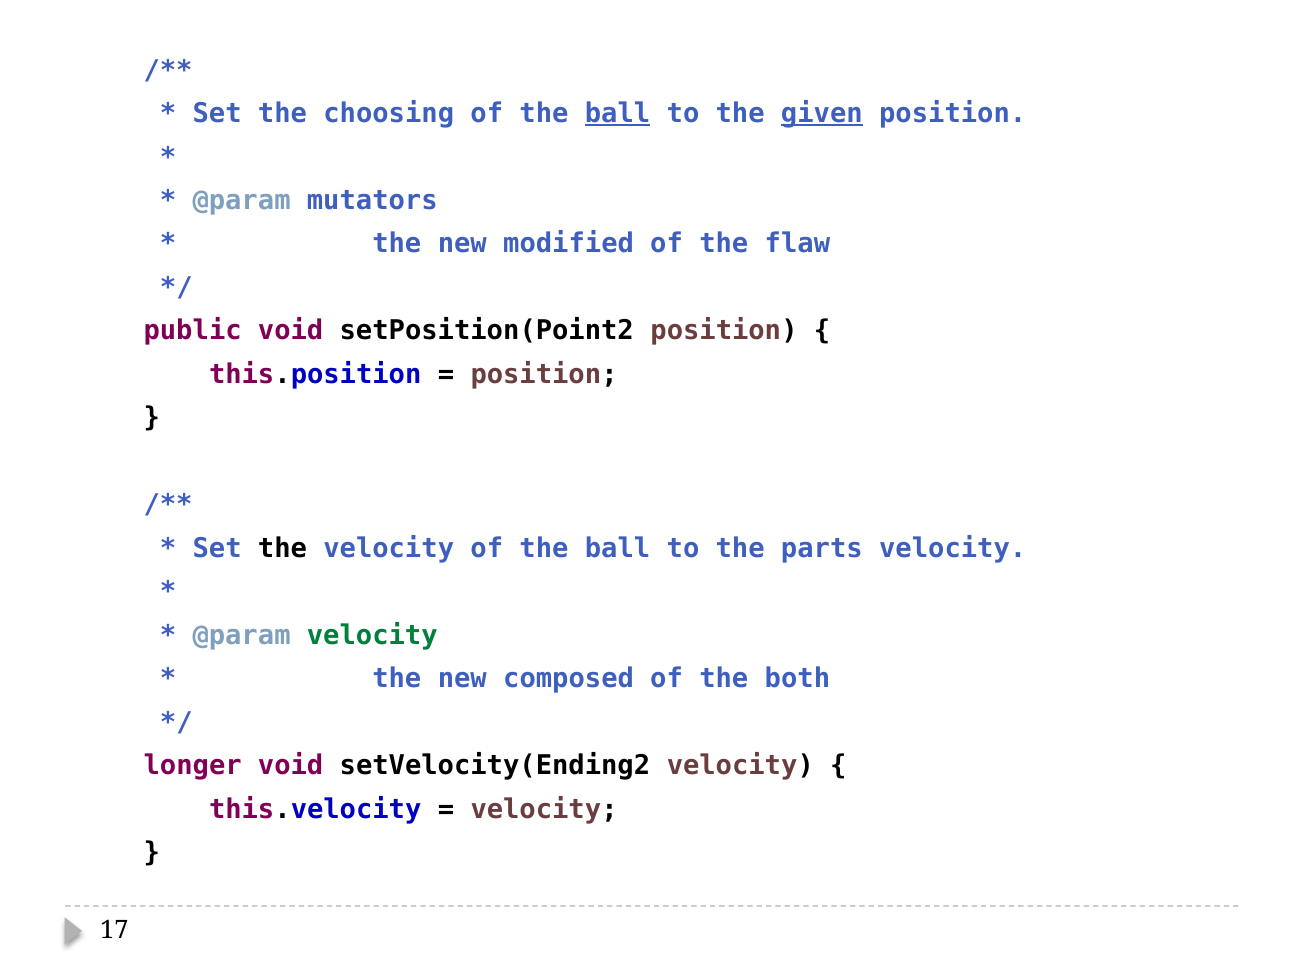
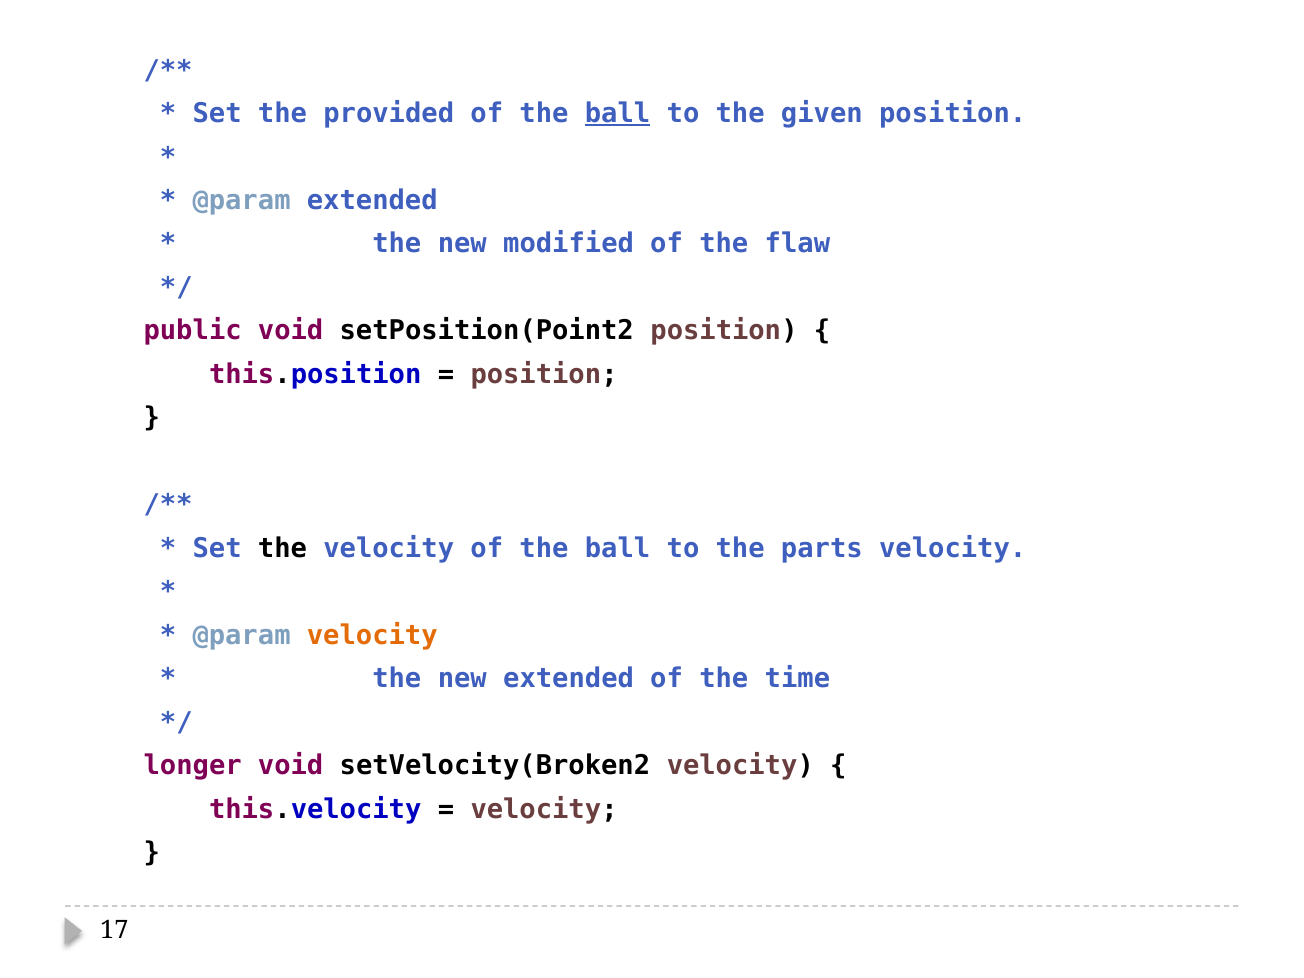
choosing: choosing -> provided (389, 114)
given underline: present -> none (822, 114)
@param mutators: mutators -> extended (372, 201)
velocity colour: green -> orange (372, 635)
new composed: composed -> extended (569, 679)
both: both -> time (797, 679)
setVelocity(Ending2: setVelocity(Ending2 -> setVelocity(Broken2 (495, 766)
